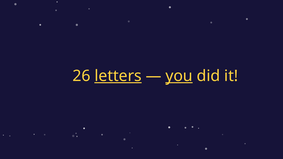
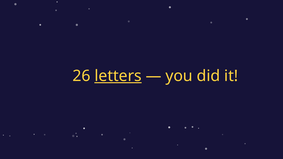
you underline: present -> none (179, 76)
